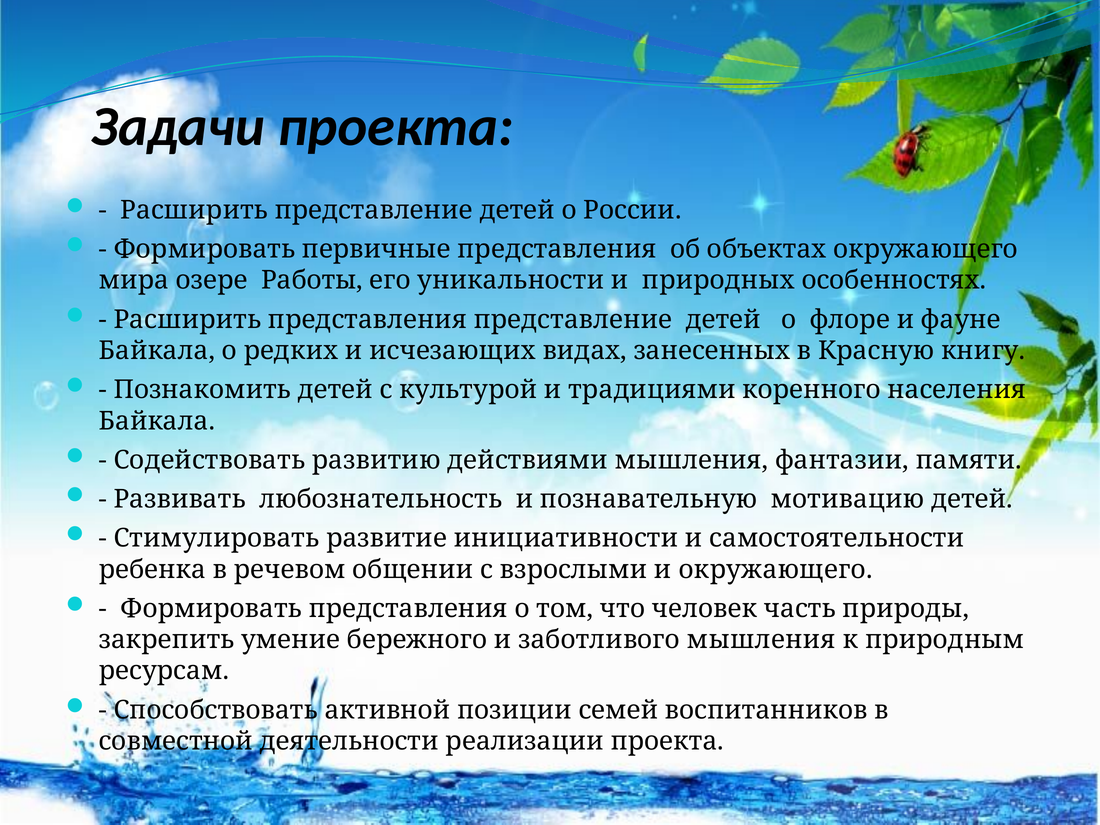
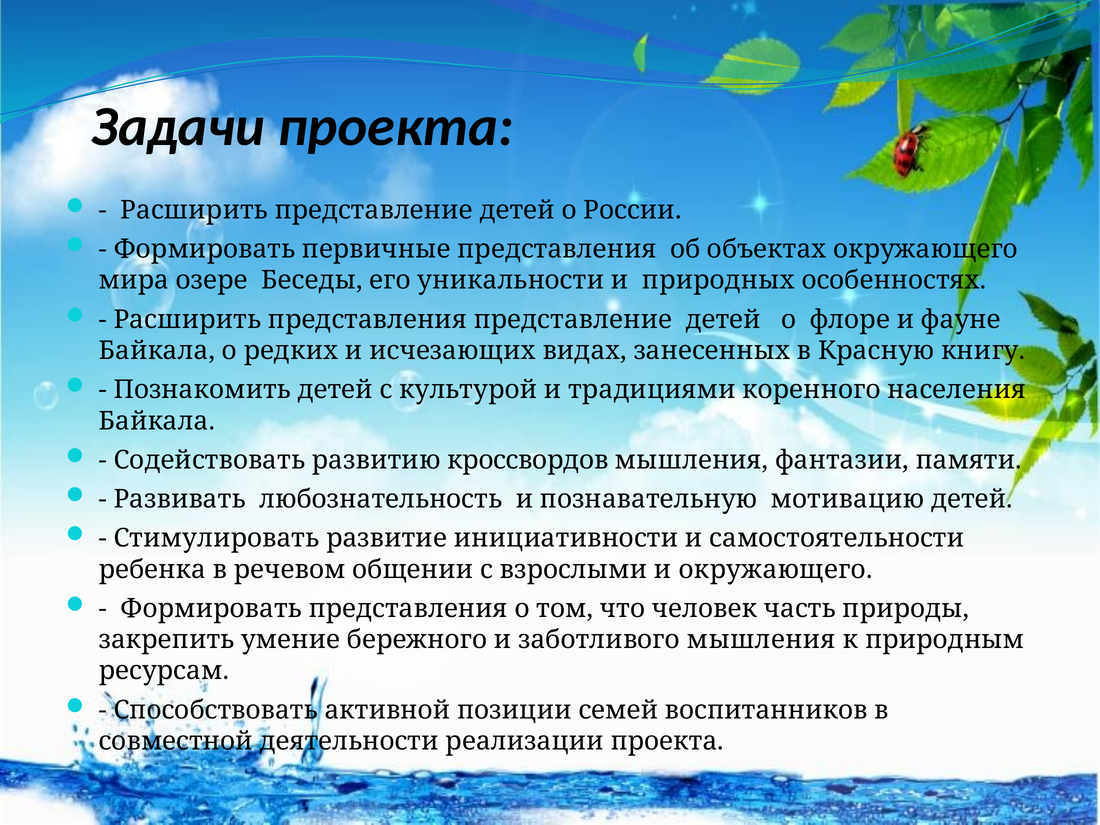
Работы: Работы -> Беседы (312, 280)
действиями: действиями -> кроссвордов (528, 460)
